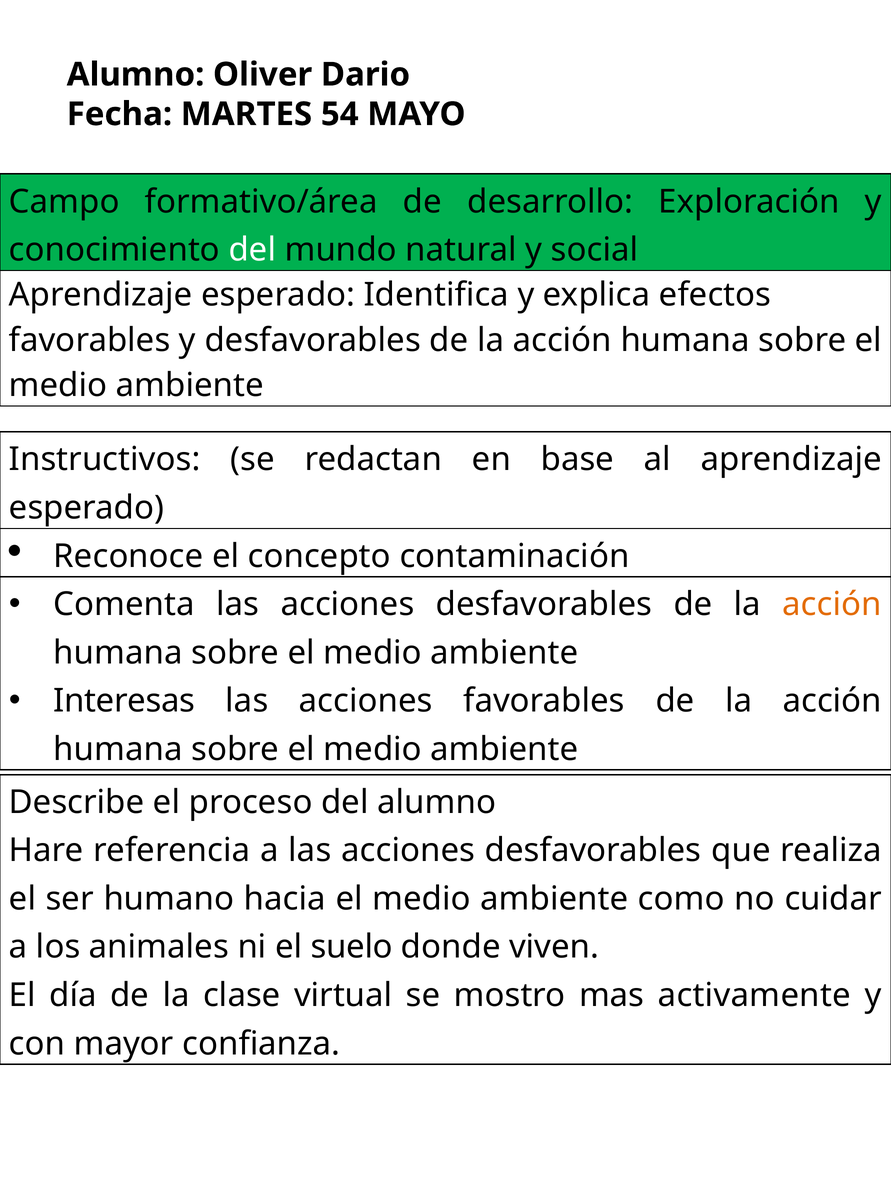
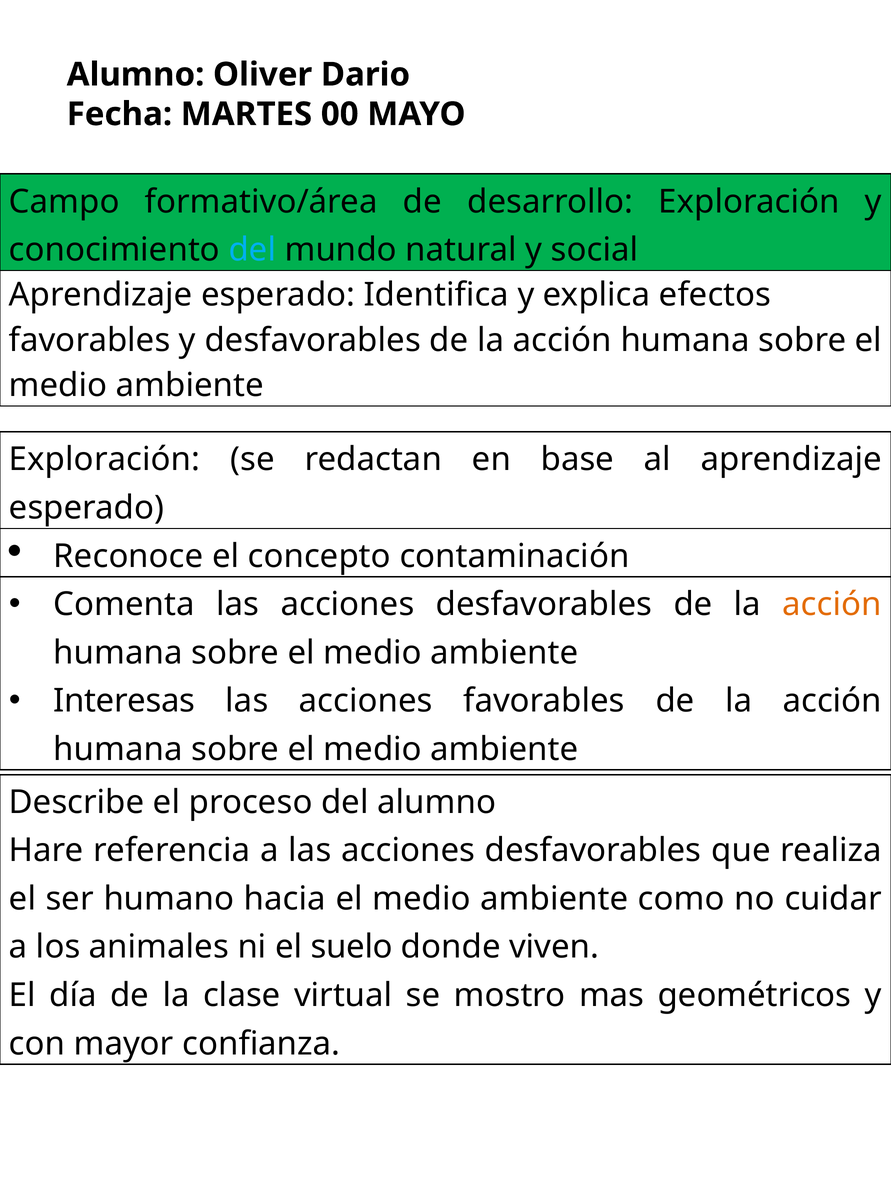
54: 54 -> 00 (340, 114)
del colour: white -> light blue (252, 250)
Instructivos: Instructivos -> Exploración (105, 460)
activamente: activamente -> geométricos (754, 995)
